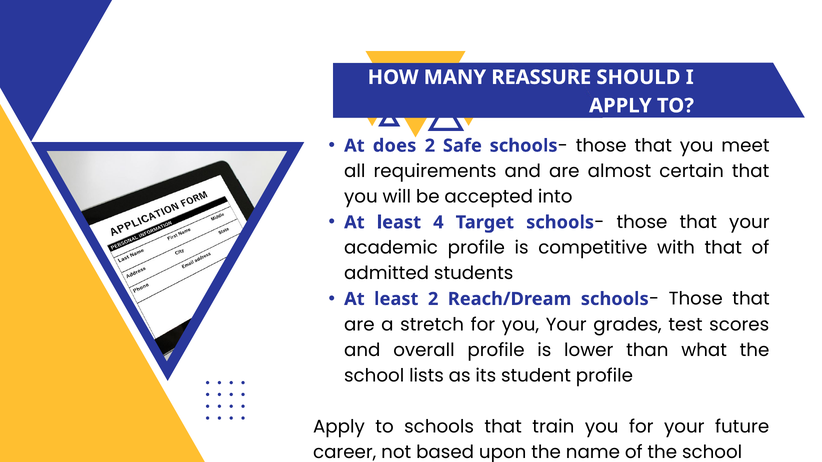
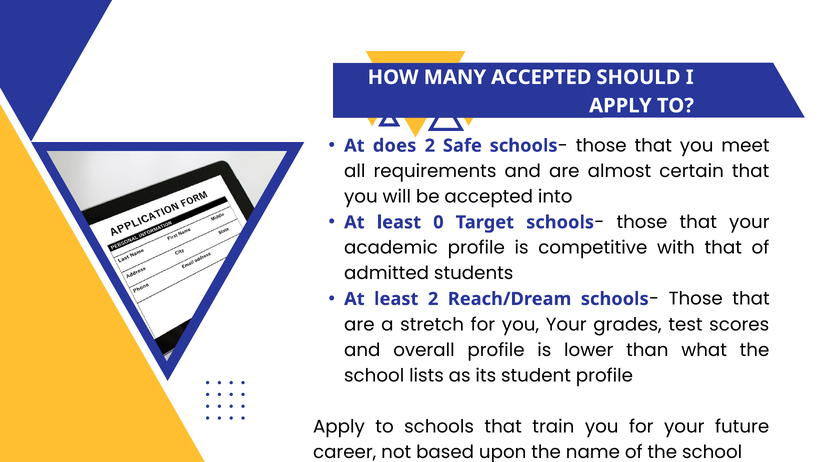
MANY REASSURE: REASSURE -> ACCEPTED (541, 77)
4: 4 -> 0 (438, 223)
